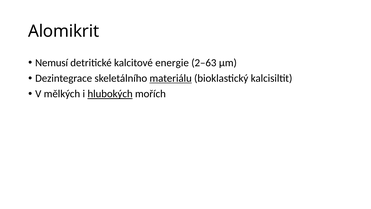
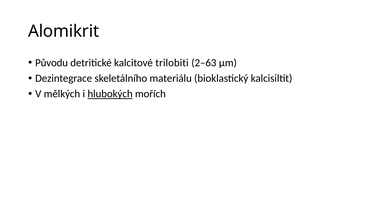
Nemusí: Nemusí -> Původu (52, 63)
energie: energie -> trilobiti (172, 63)
materiálu underline: present -> none (171, 78)
